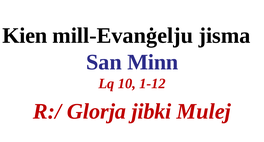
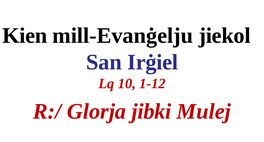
jisma: jisma -> jiekol (225, 36)
Minn: Minn -> Irġiel (153, 62)
